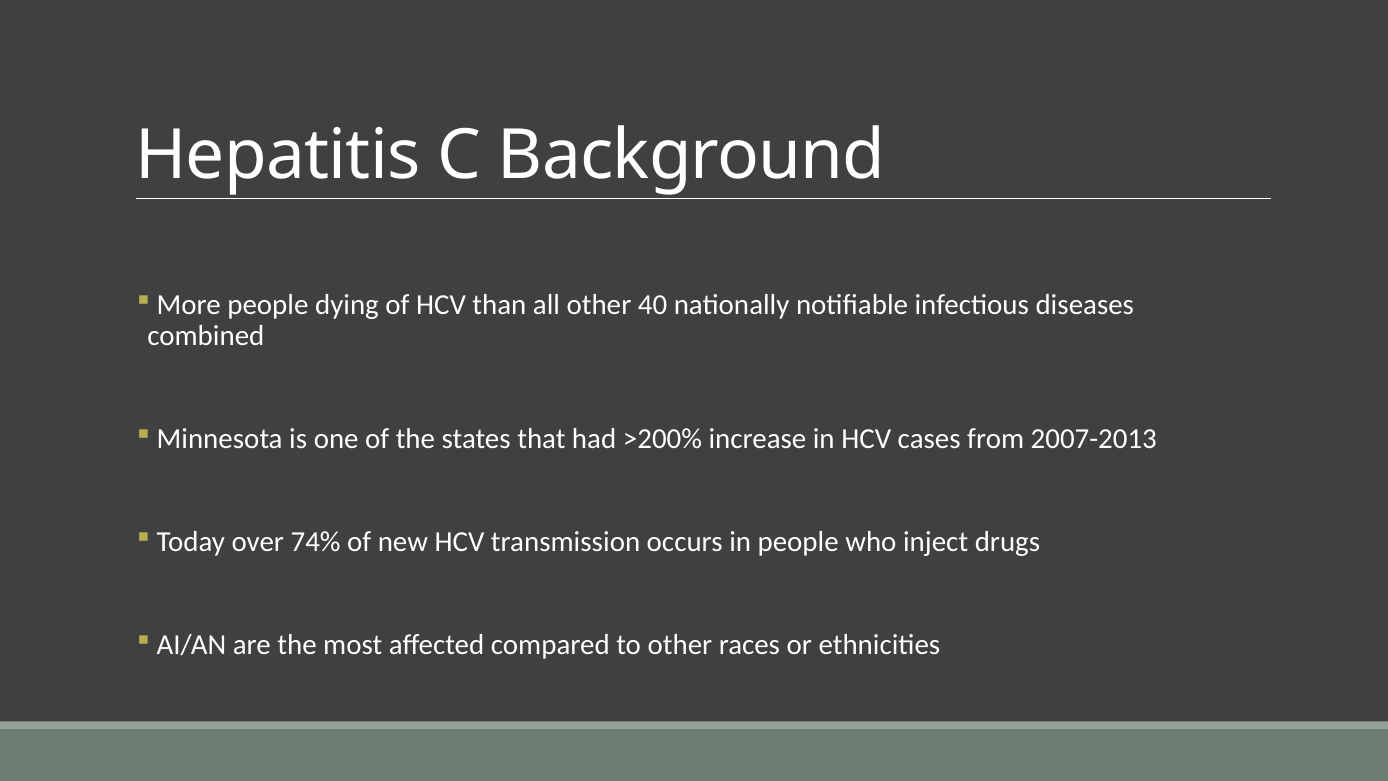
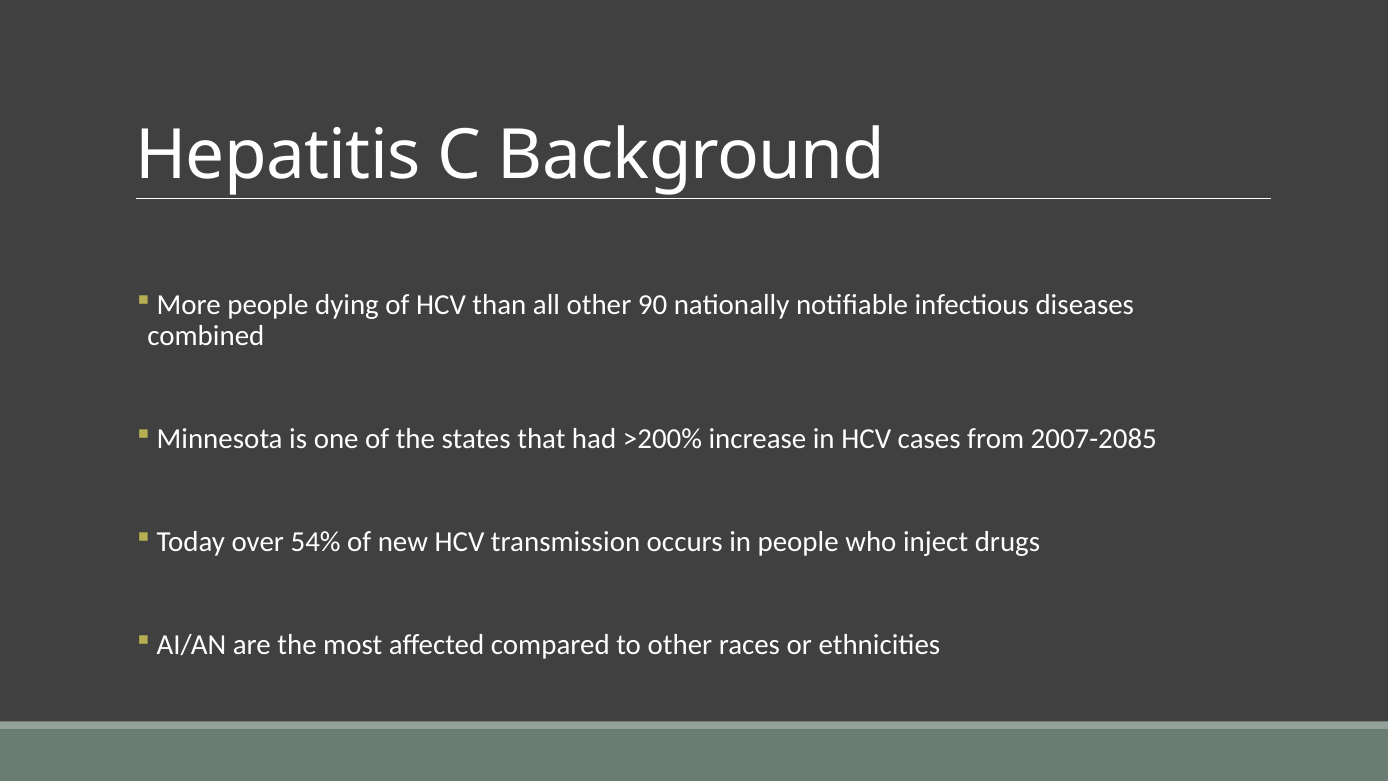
40: 40 -> 90 (653, 305)
2007-2013: 2007-2013 -> 2007-2085 (1094, 439)
74%: 74% -> 54% (316, 542)
